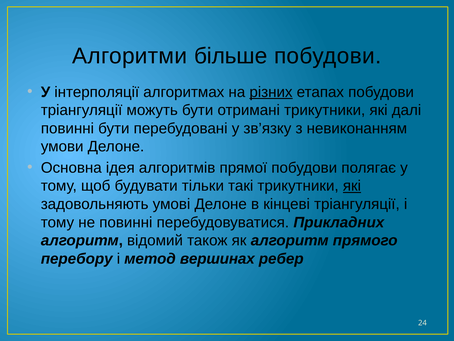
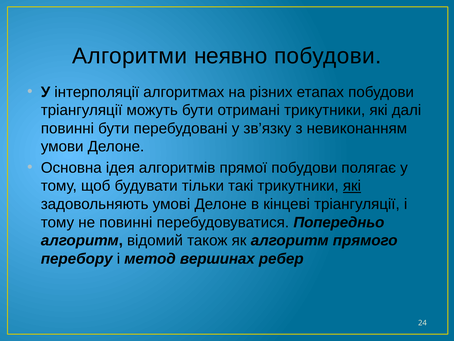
більше: більше -> неявно (231, 56)
різних underline: present -> none (271, 92)
Прикладних: Прикладних -> Попередньо (339, 222)
